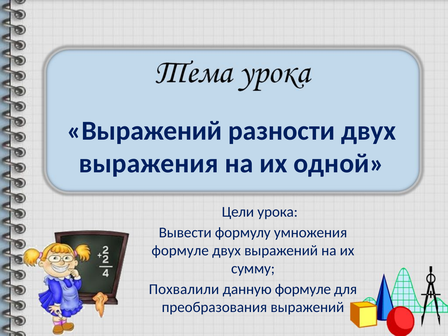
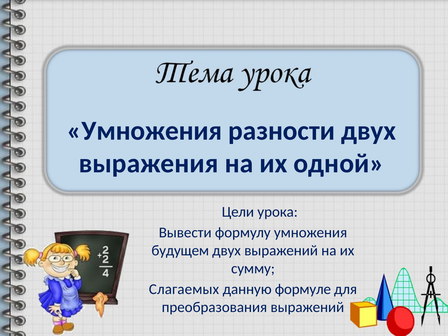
Выражений: Выражений -> Умножения (145, 131)
формуле: формуле -> будущем (180, 251)
Похвалили: Похвалили -> Слагаемых (184, 289)
